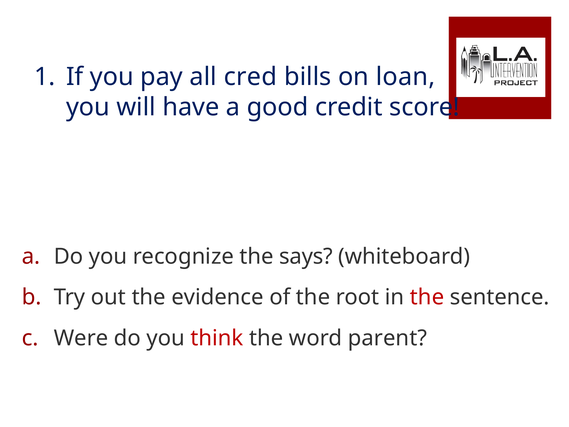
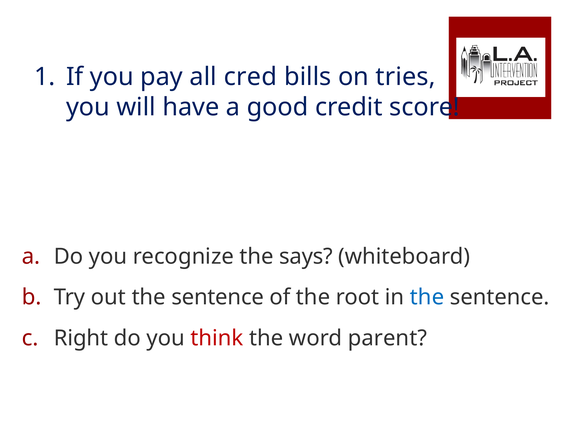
loan: loan -> tries (406, 77)
out the evidence: evidence -> sentence (218, 297)
the colour: red -> blue (427, 297)
Were: Were -> Right (81, 338)
